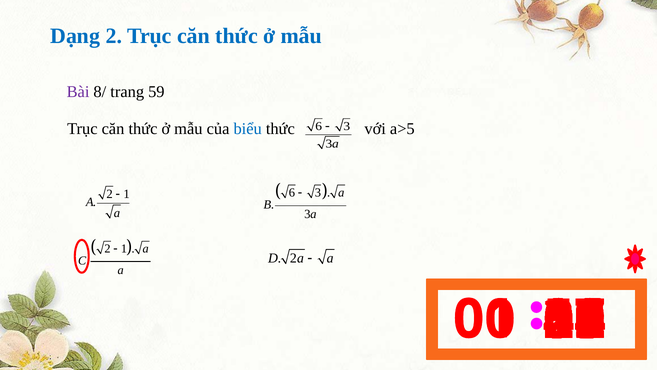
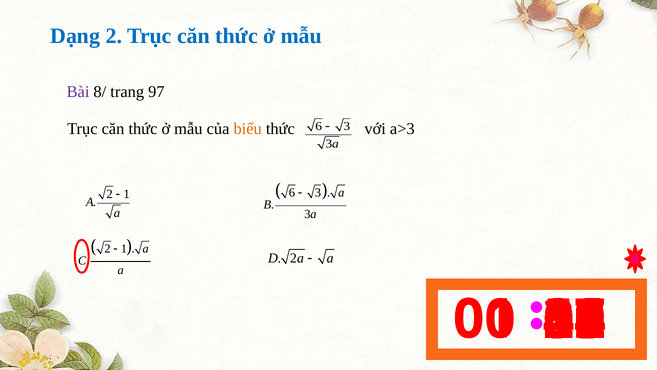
trang 59: 59 -> 97 (156, 92)
biểu colour: blue -> orange (248, 129)
a>5: a>5 -> a>3 (402, 129)
